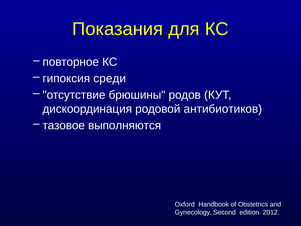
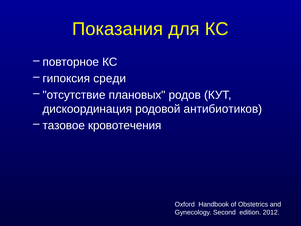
брюшины: брюшины -> плановых (137, 95)
выполняются: выполняются -> кровотечения (125, 125)
